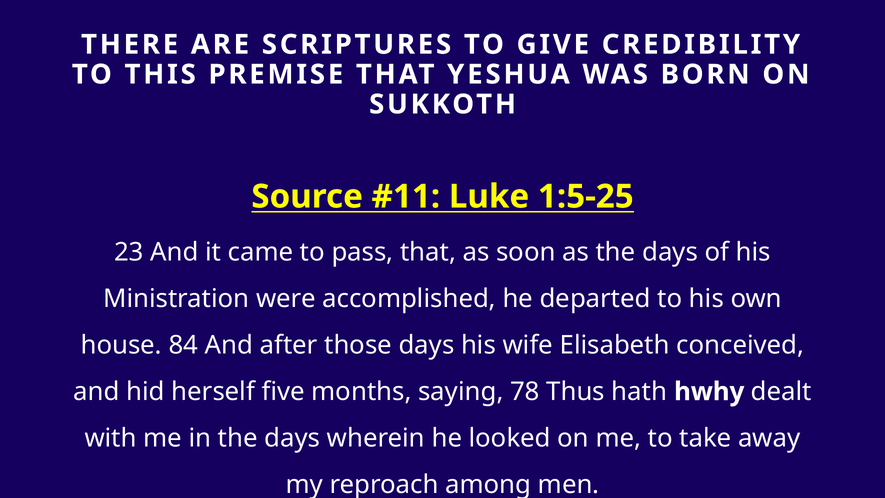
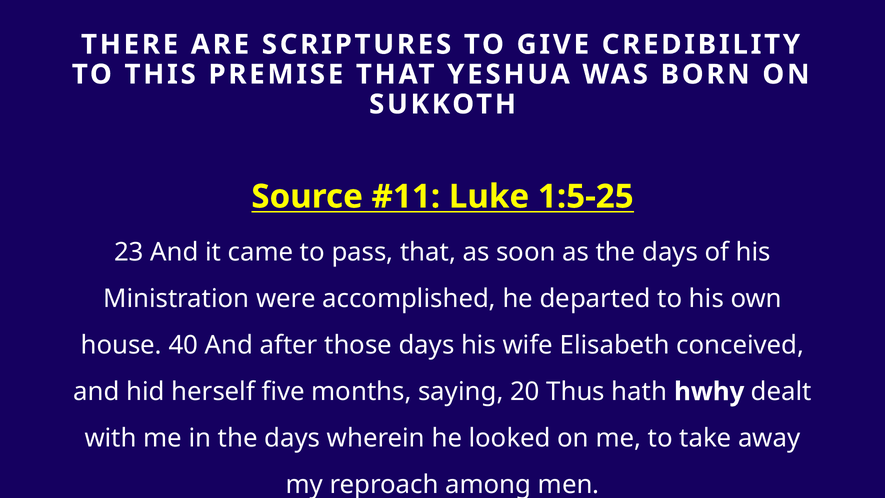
84: 84 -> 40 (183, 345)
78: 78 -> 20 (525, 392)
